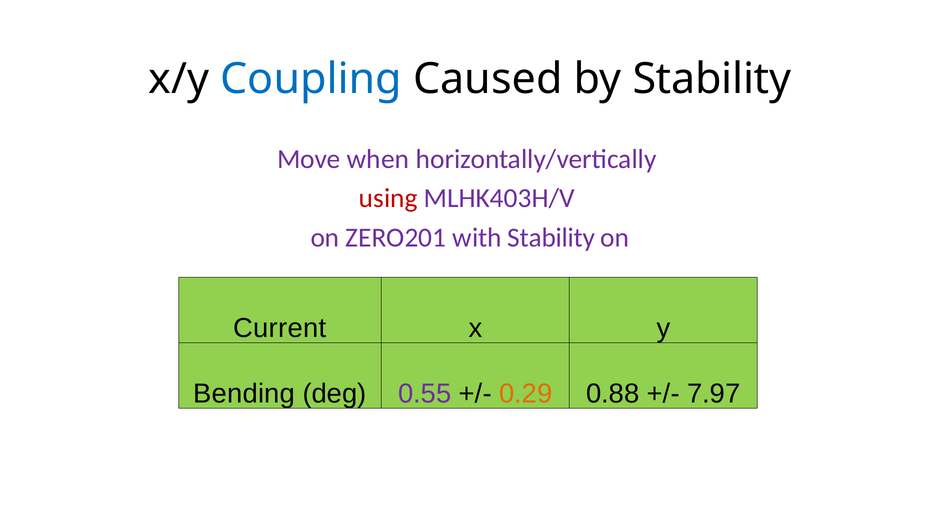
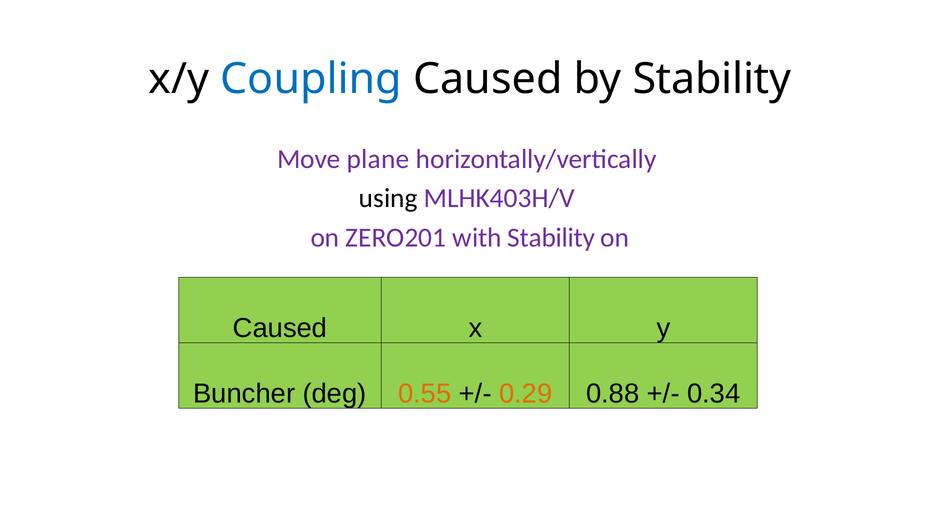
when: when -> plane (378, 159)
using colour: red -> black (388, 198)
Current: Current -> Caused (280, 328)
Bending: Bending -> Buncher (244, 393)
0.55 colour: purple -> orange (425, 393)
7.97: 7.97 -> 0.34 (714, 393)
